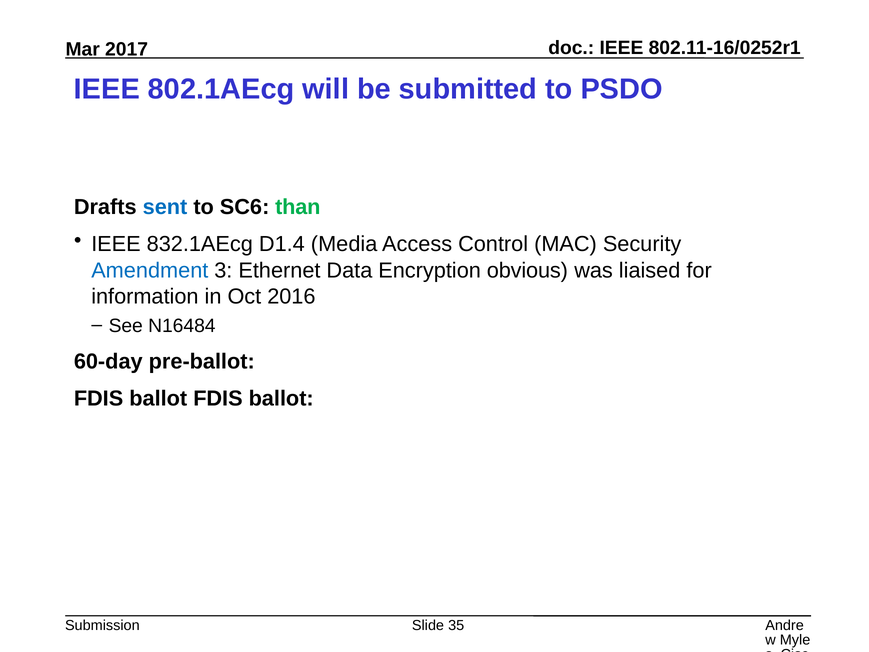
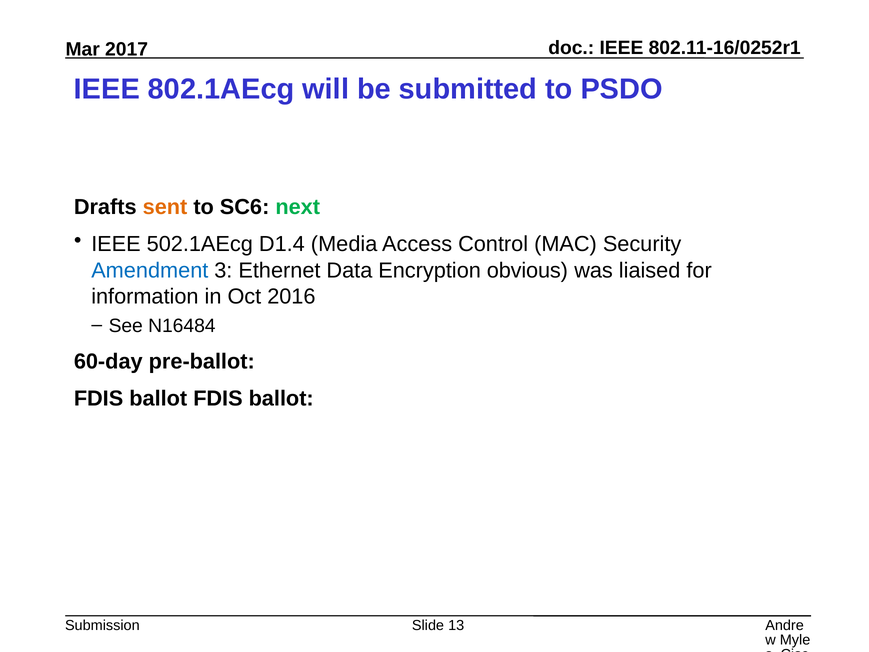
sent colour: blue -> orange (165, 207)
than: than -> next (298, 207)
832.1AEcg: 832.1AEcg -> 502.1AEcg (200, 244)
35: 35 -> 13 (456, 625)
